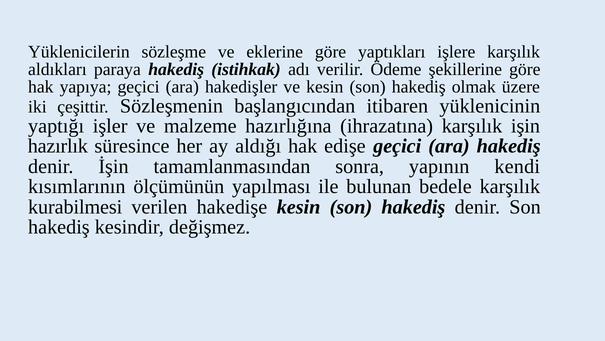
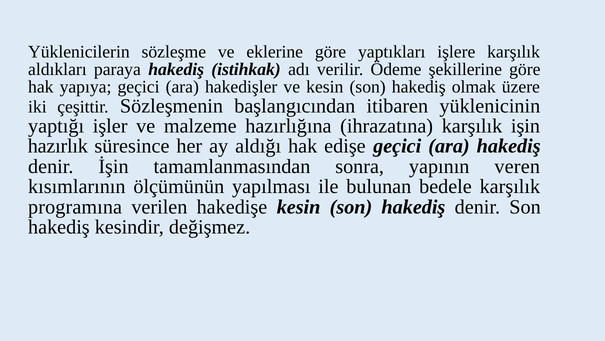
kendi: kendi -> veren (517, 166)
kurabilmesi: kurabilmesi -> programına (75, 207)
